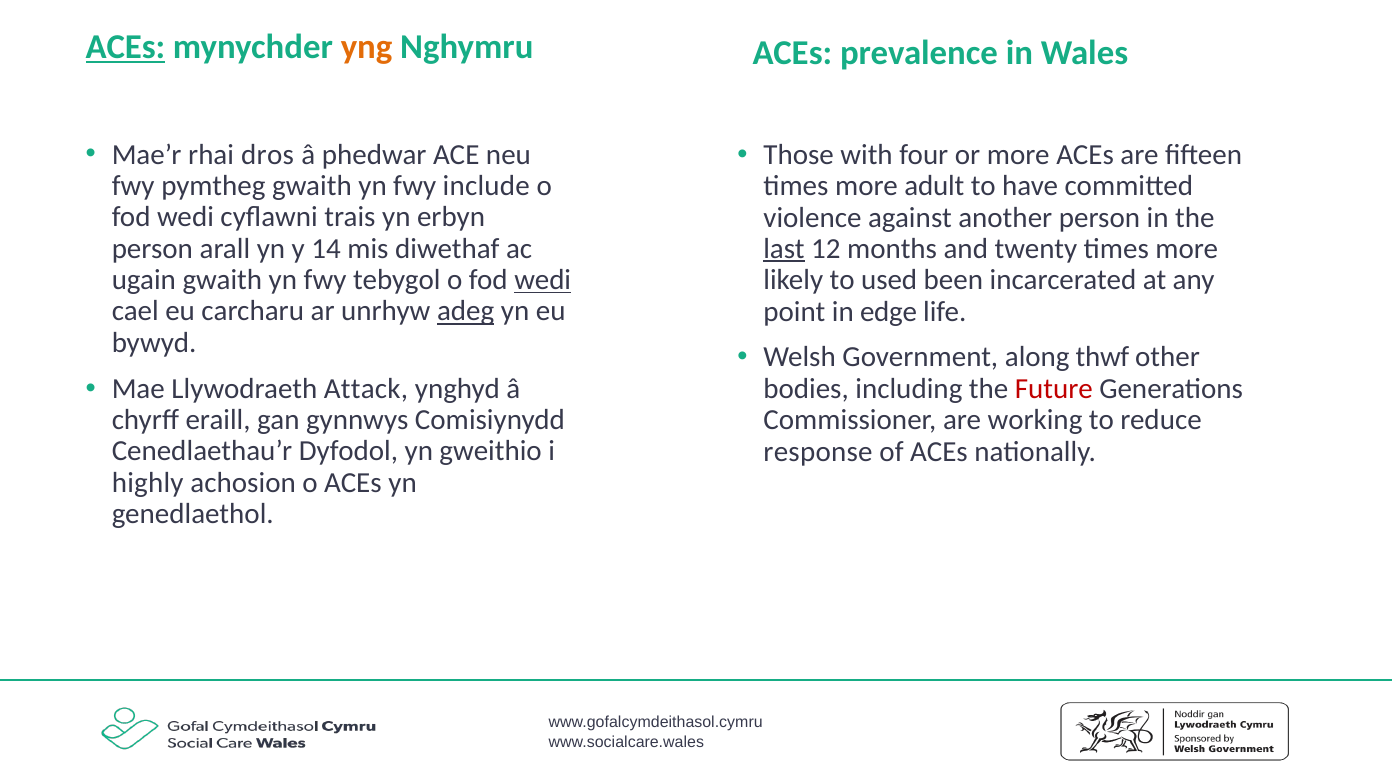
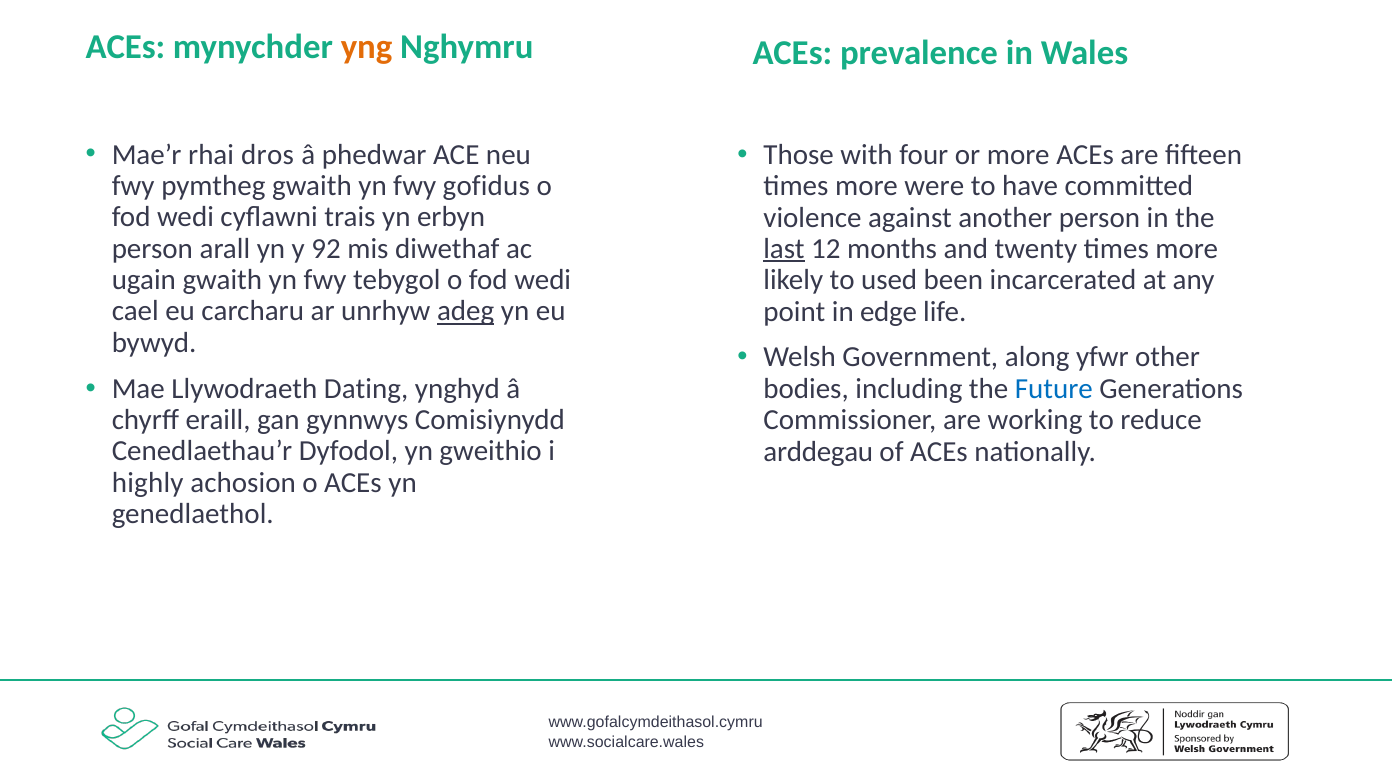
ACEs underline: present -> none (125, 47)
include: include -> gofidus (486, 186)
adult: adult -> were (934, 186)
14: 14 -> 92 (326, 249)
wedi underline: present -> none (543, 280)
thwf: thwf -> yfwr (1102, 357)
Attack: Attack -> Dating (366, 389)
Future colour: red -> blue (1054, 389)
response: response -> arddegau (818, 451)
